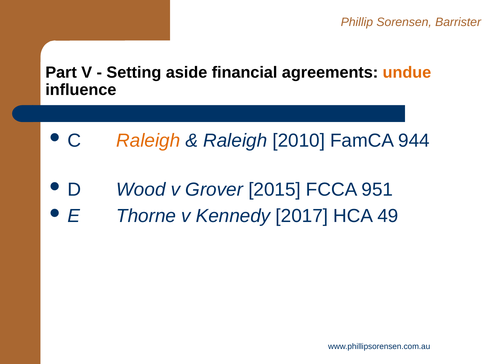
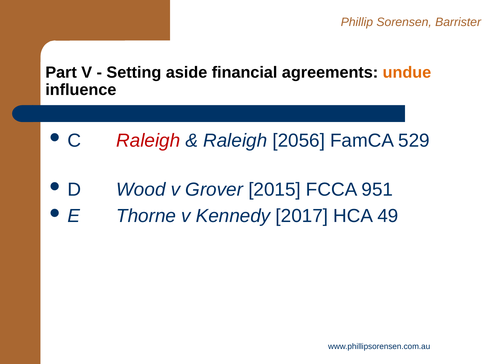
Raleigh colour: orange -> red (148, 141)
2010: 2010 -> 2056 (299, 141)
944: 944 -> 529 (414, 141)
